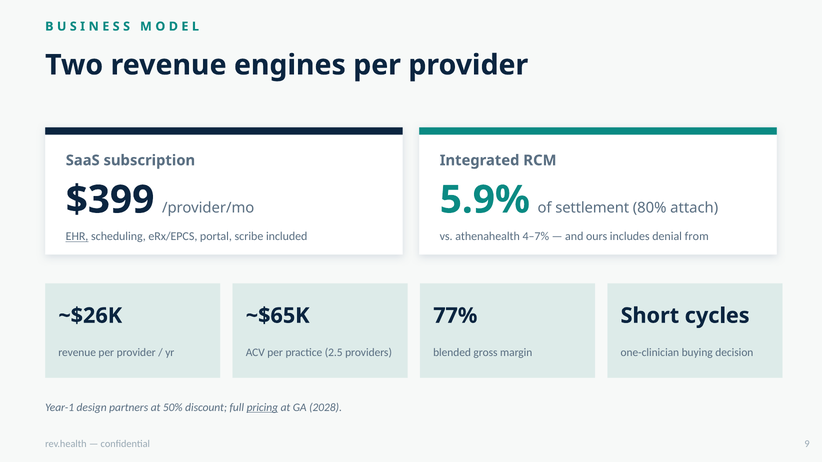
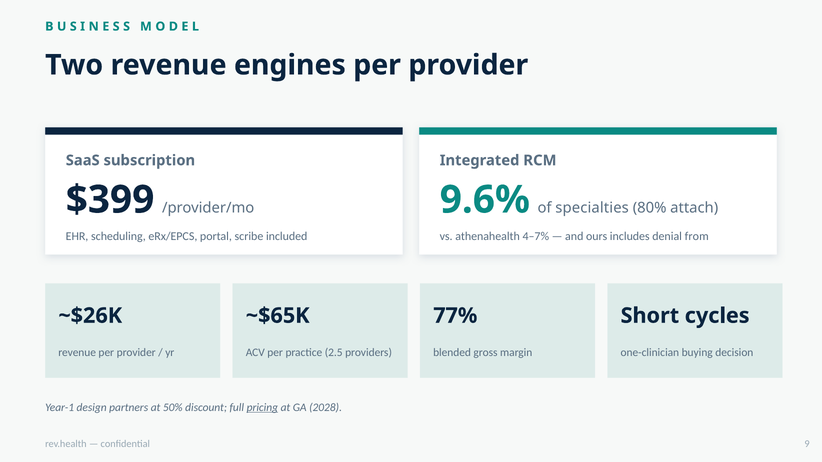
5.9%: 5.9% -> 9.6% (485, 200)
settlement: settlement -> specialties (592, 208)
EHR underline: present -> none (77, 237)
